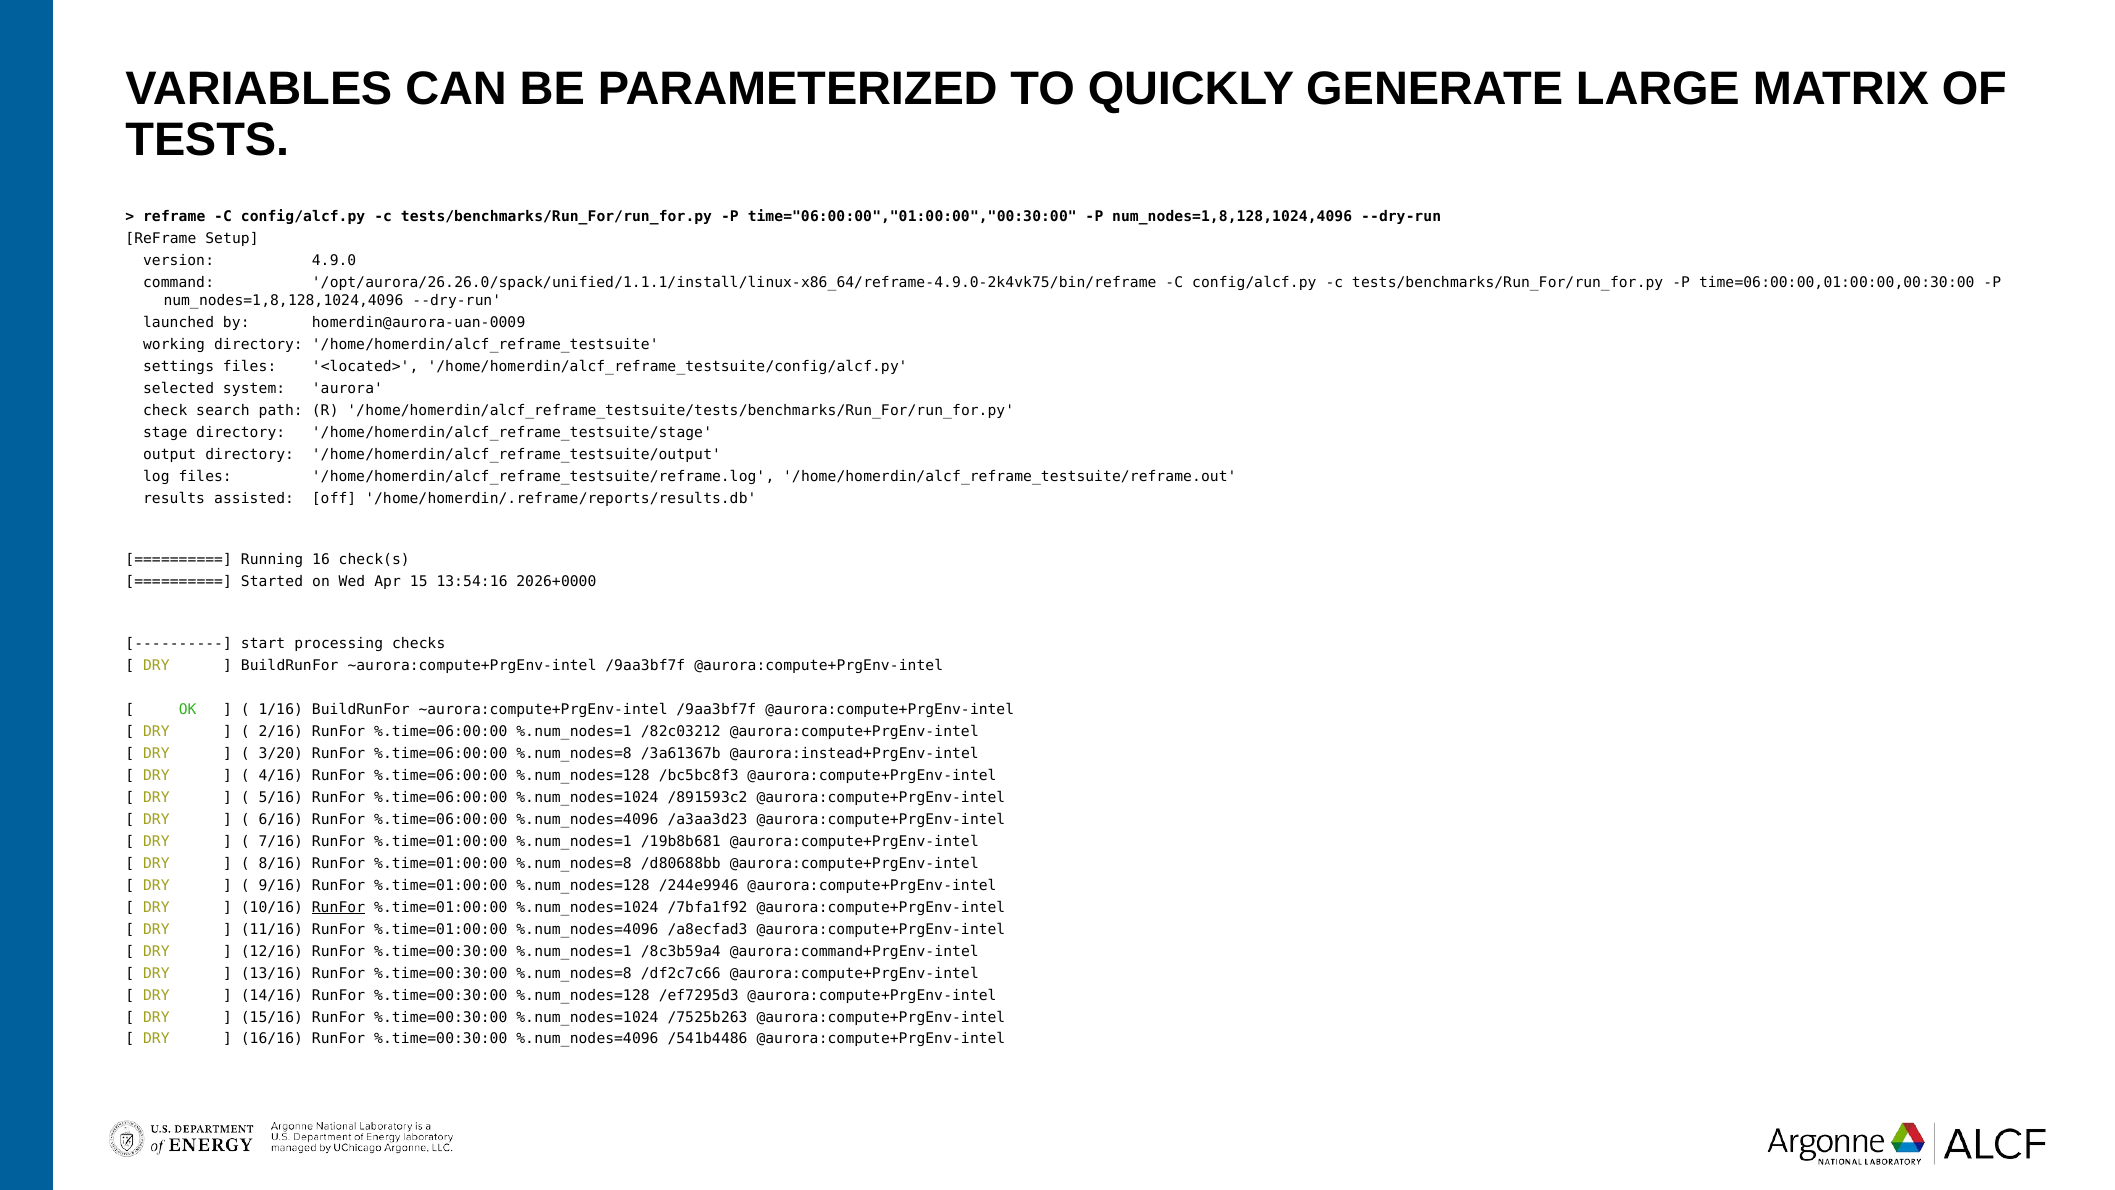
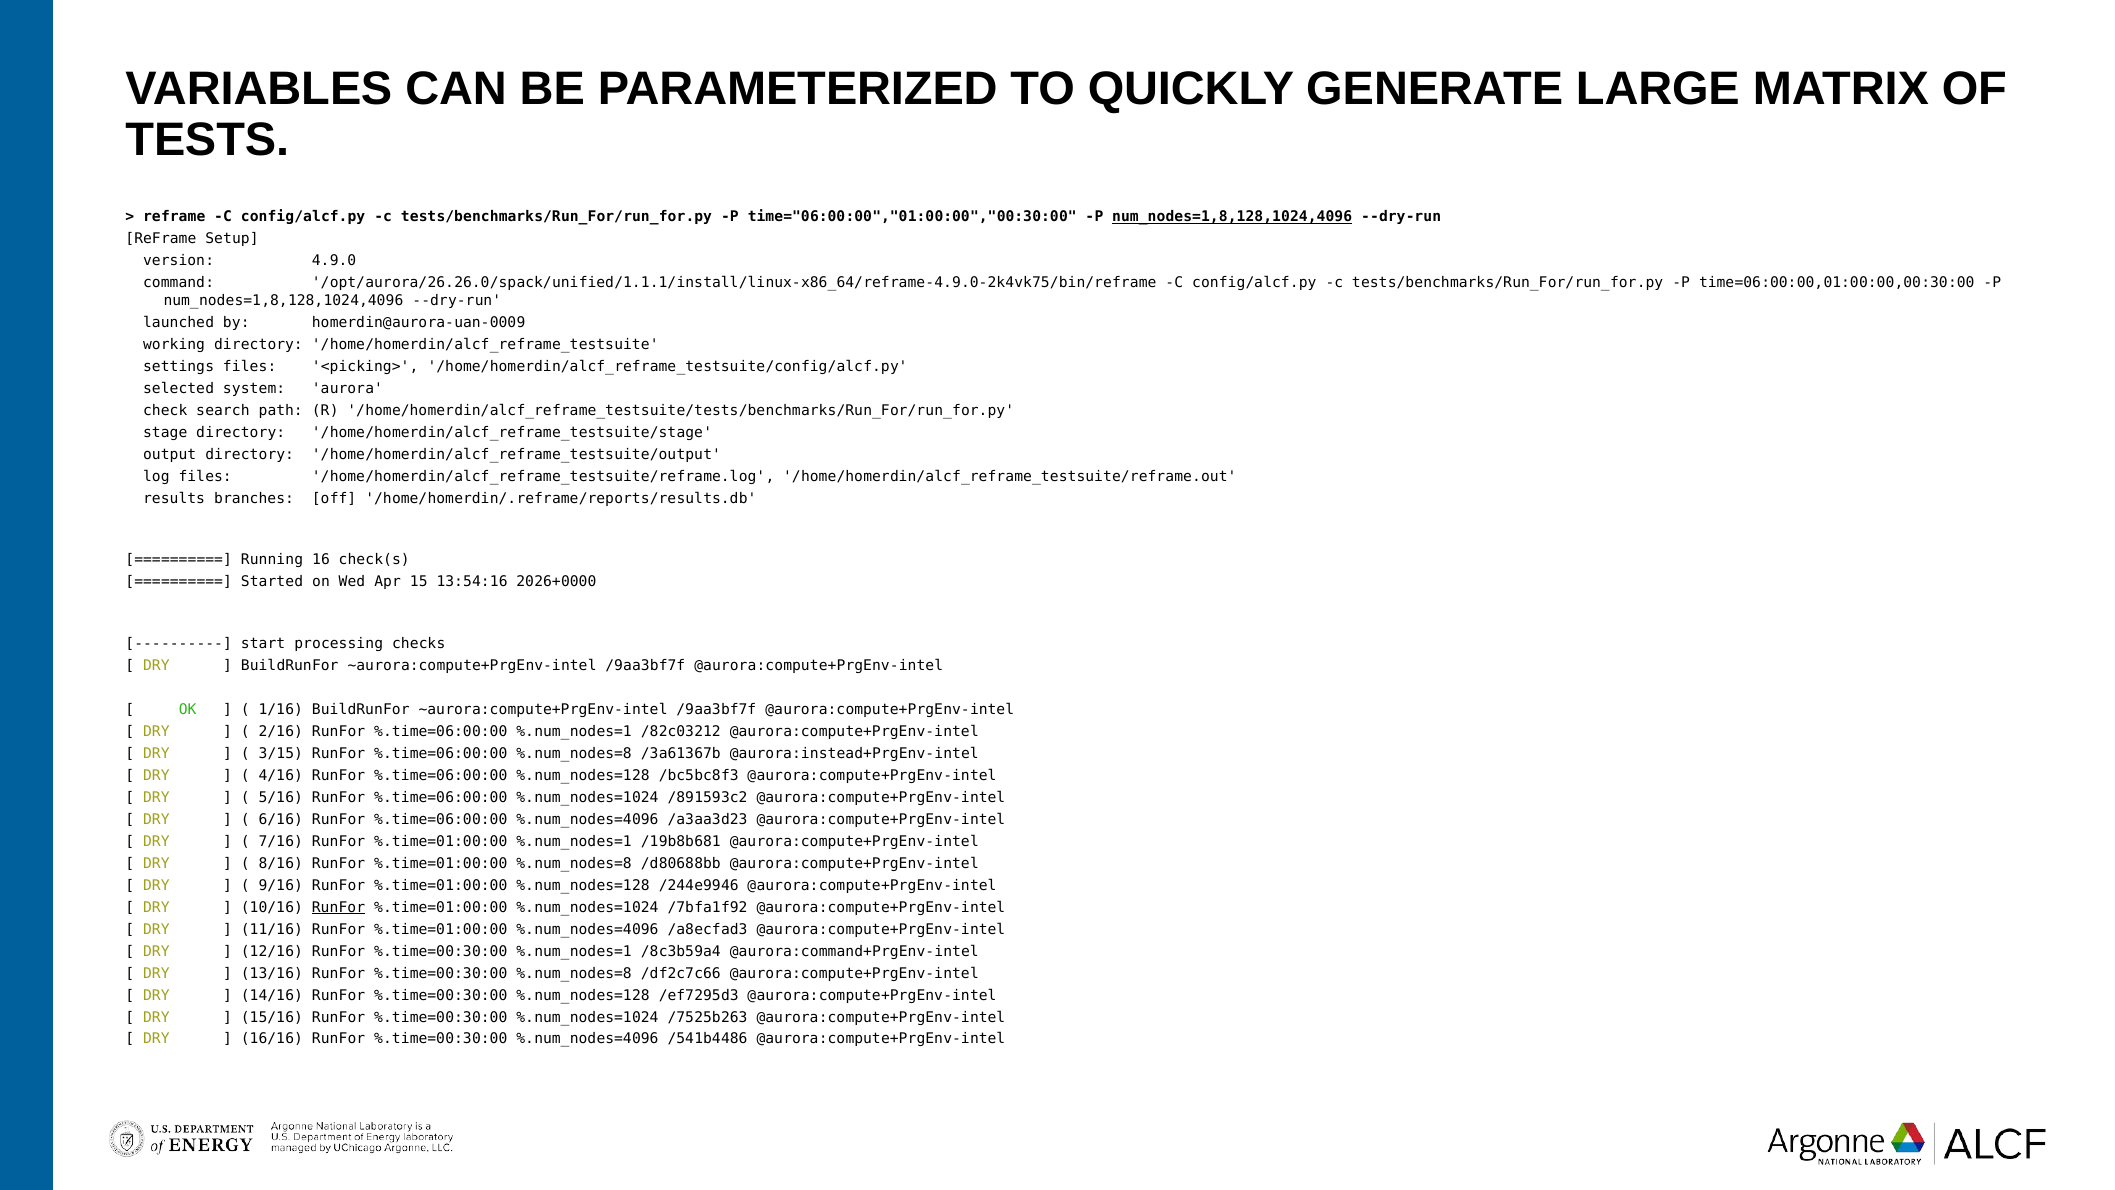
num_nodes=1,8,128,1024,4096 underline: none -> present (1232, 217)
<located>: <located> -> <picking> (365, 366)
assisted: assisted -> branches (254, 498)
3/20: 3/20 -> 3/15 (281, 753)
